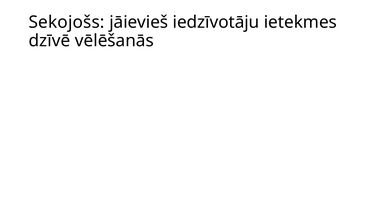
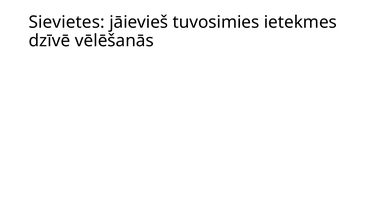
Sekojošs: Sekojošs -> Sievietes (67, 22)
iedzīvotāju: iedzīvotāju -> tuvosimies (216, 22)
